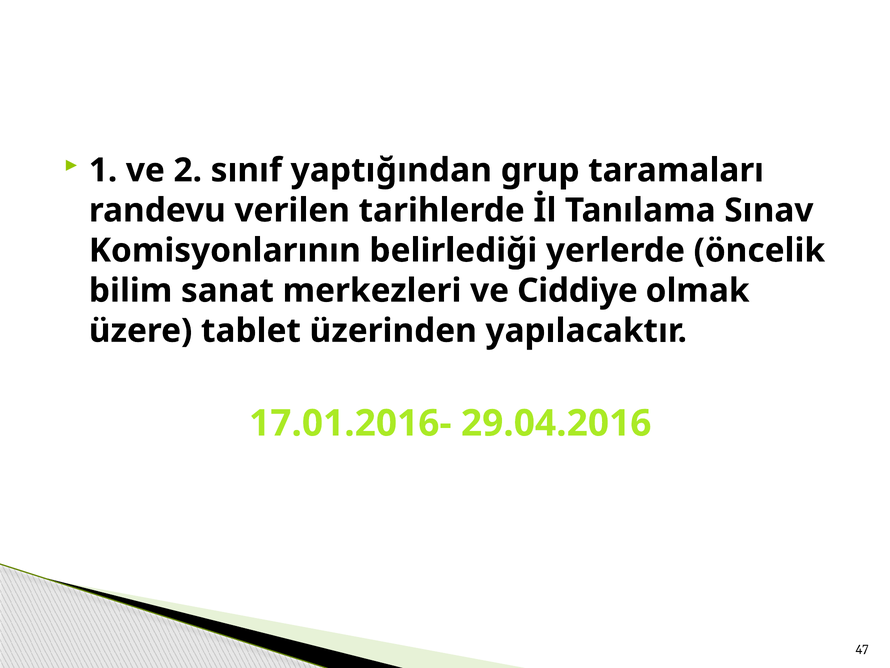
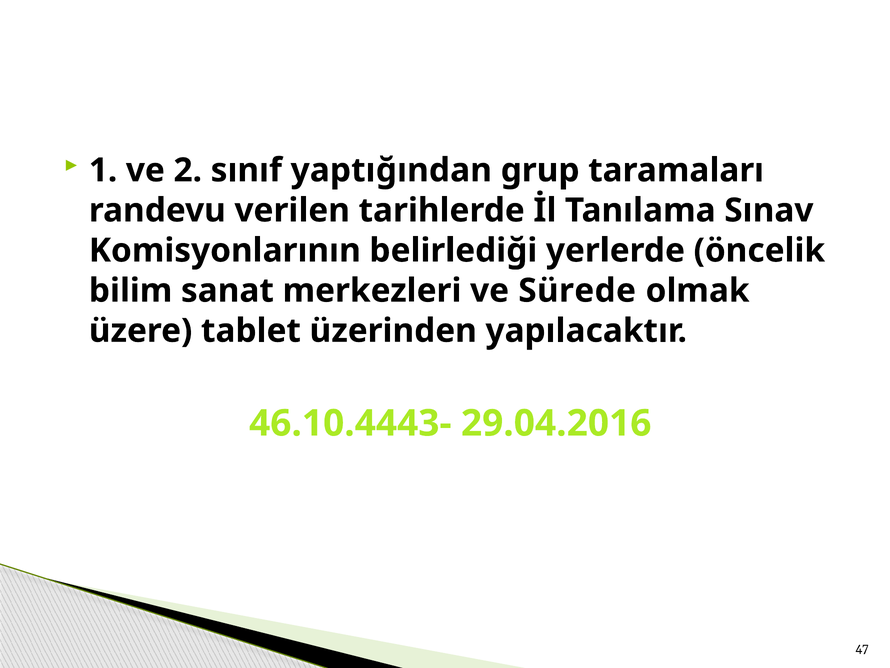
Ciddiye: Ciddiye -> Sürede (577, 290)
17.01.2016-: 17.01.2016- -> 46.10.4443- (350, 423)
